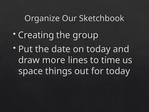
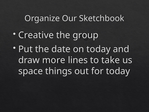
Creating: Creating -> Creative (36, 35)
time: time -> take (111, 60)
